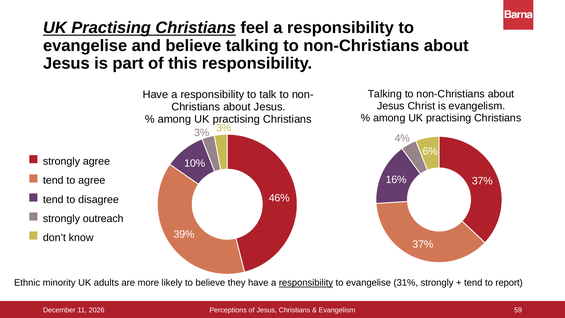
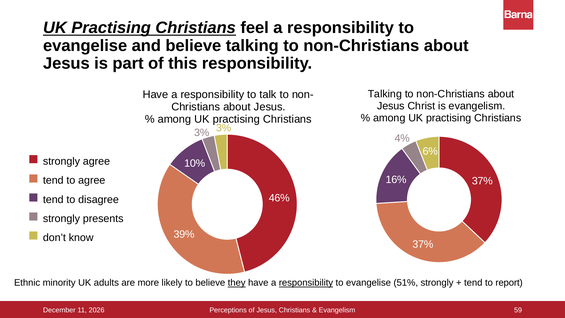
outreach: outreach -> presents (103, 219)
they underline: none -> present (237, 283)
31%: 31% -> 51% (406, 283)
